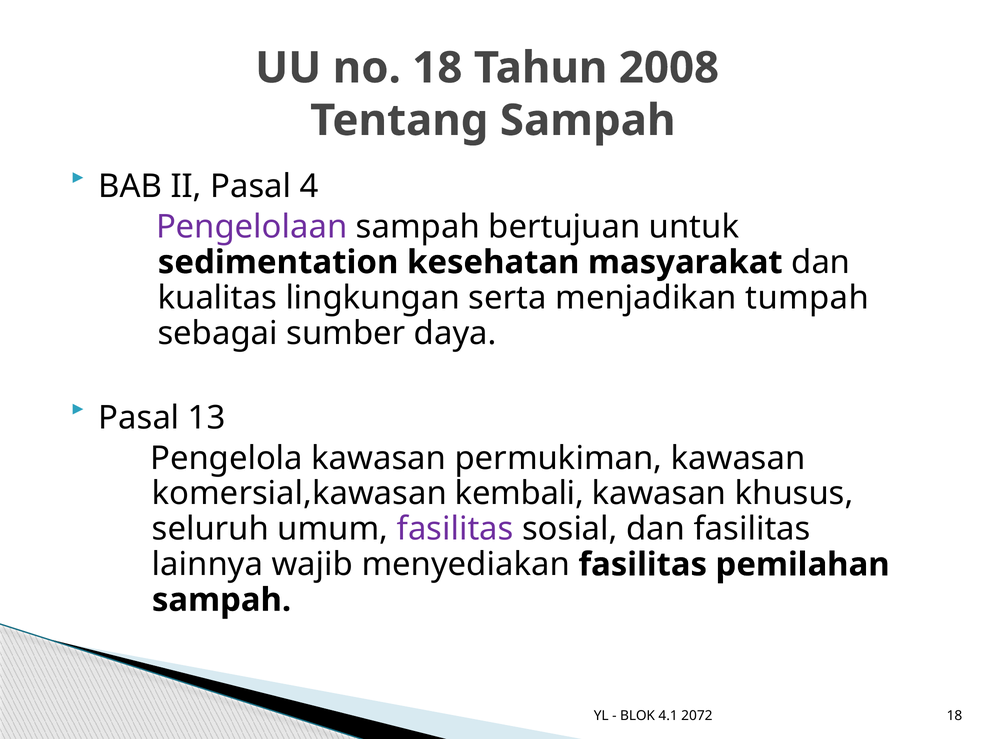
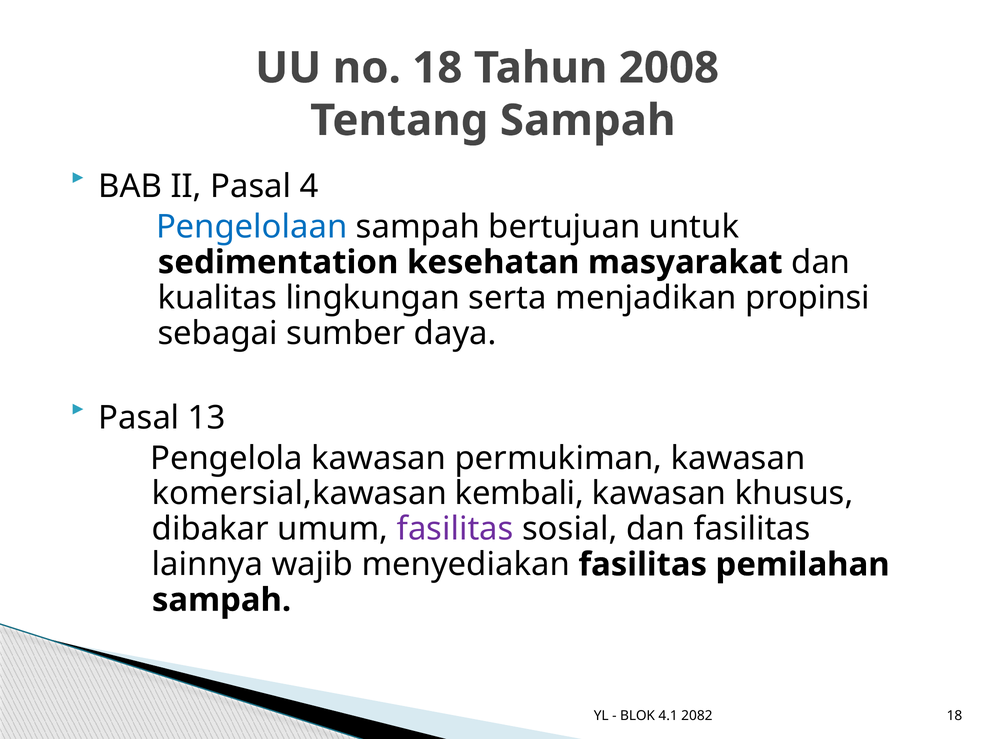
Pengelolaan colour: purple -> blue (252, 227)
tumpah: tumpah -> propinsi (807, 298)
seluruh: seluruh -> dibakar (210, 529)
2072: 2072 -> 2082 (697, 716)
